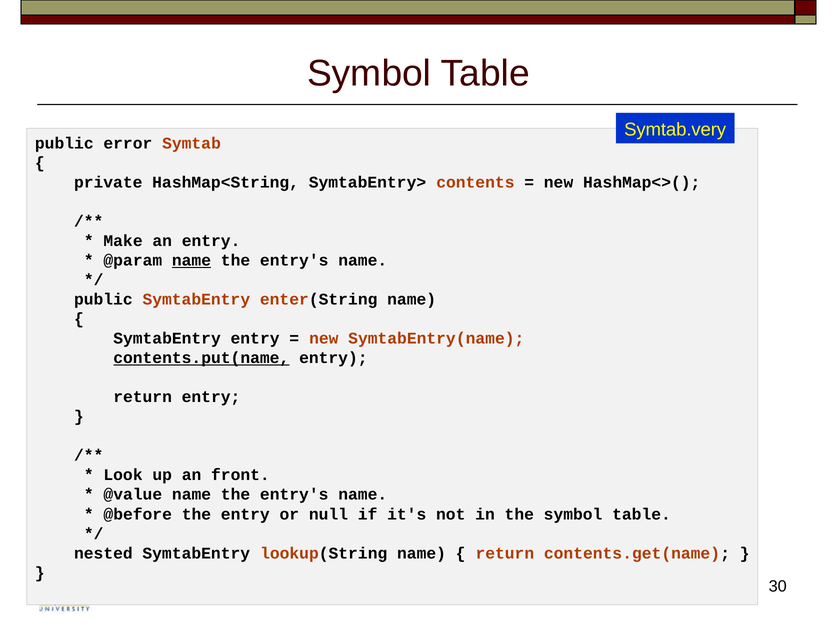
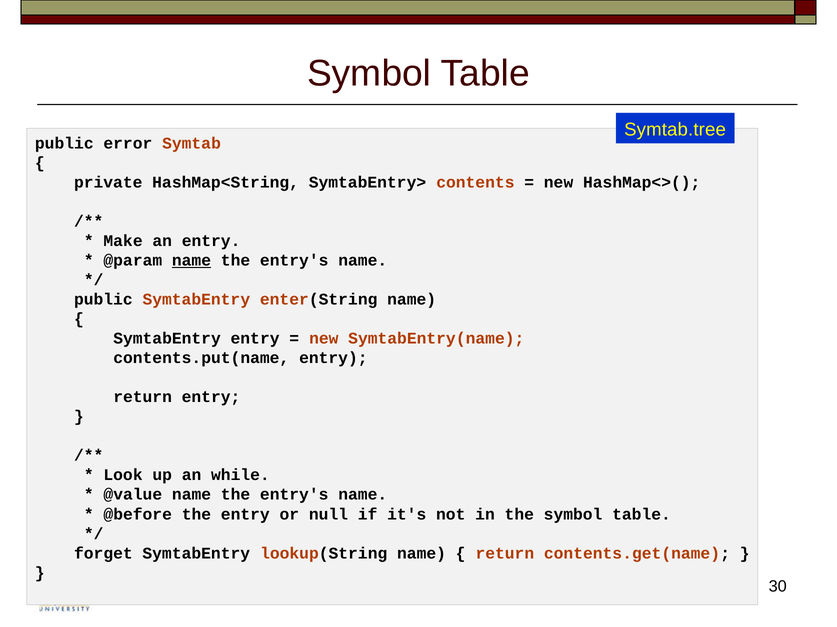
Symtab.very: Symtab.very -> Symtab.tree (675, 130)
contents.put(name underline: present -> none (201, 358)
front: front -> while (240, 476)
nested: nested -> forget (103, 554)
